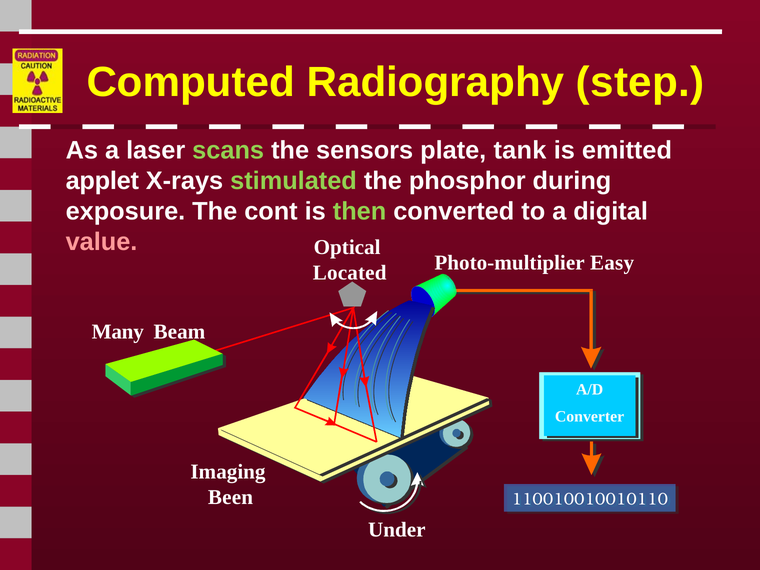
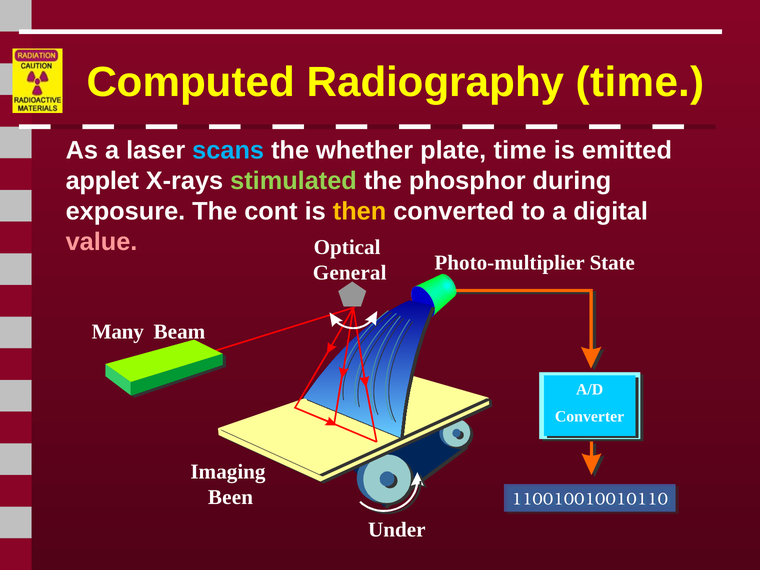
Radiography step: step -> time (640, 82)
scans colour: light green -> light blue (228, 151)
sensors: sensors -> whether (365, 151)
plate tank: tank -> time (520, 151)
then colour: light green -> yellow (360, 211)
Located: Located -> General (350, 273)
Easy: Easy -> State (612, 263)
